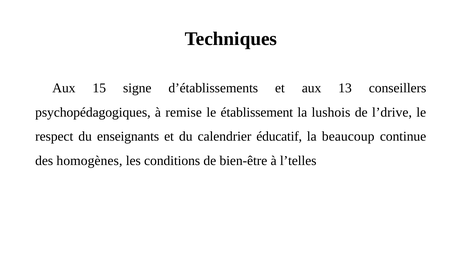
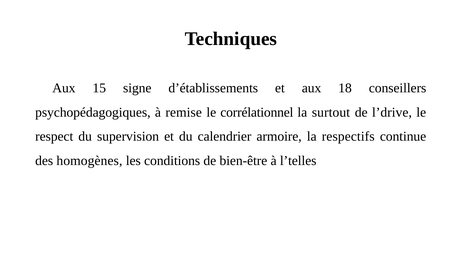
13: 13 -> 18 (345, 88)
établissement: établissement -> corrélationnel (257, 112)
lushois: lushois -> surtout (331, 112)
enseignants: enseignants -> supervision (128, 136)
éducatif: éducatif -> armoire (279, 136)
beaucoup: beaucoup -> respectifs (348, 136)
